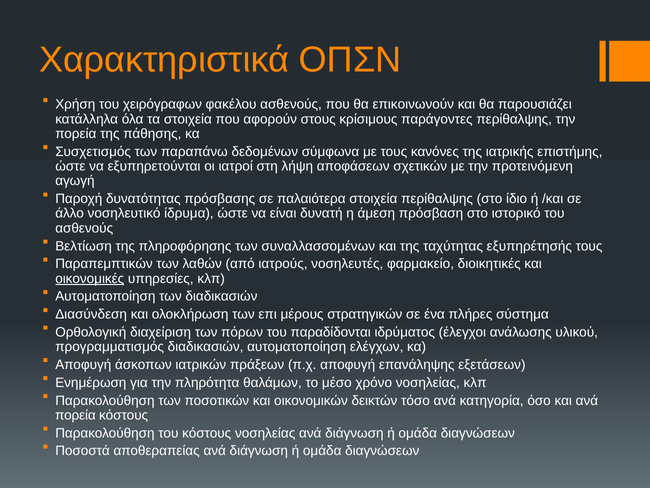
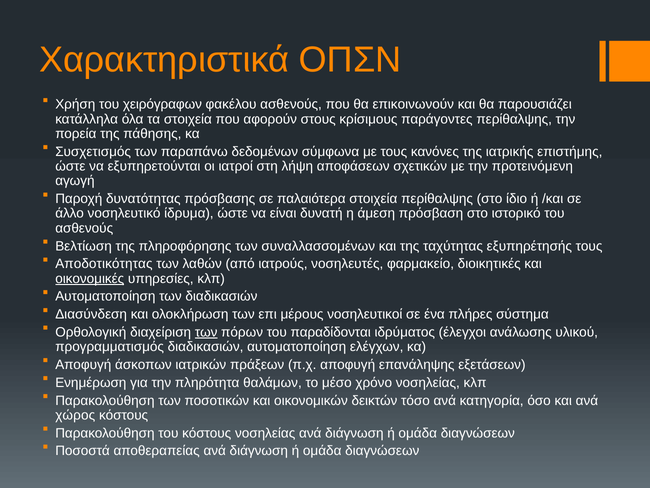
Παραπεμπτικών: Παραπεμπτικών -> Αποδοτικότητας (104, 264)
στρατηγικών: στρατηγικών -> νοσηλευτικοί (365, 314)
των underline: none -> present (206, 332)
πορεία: πορεία -> χώρος (75, 415)
